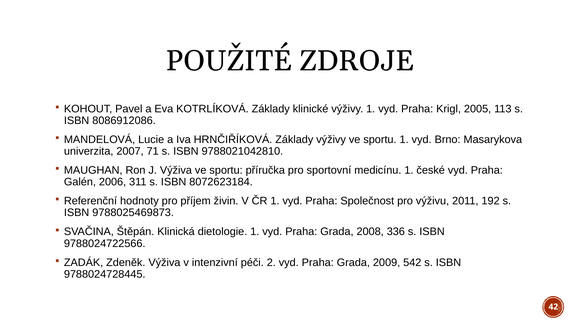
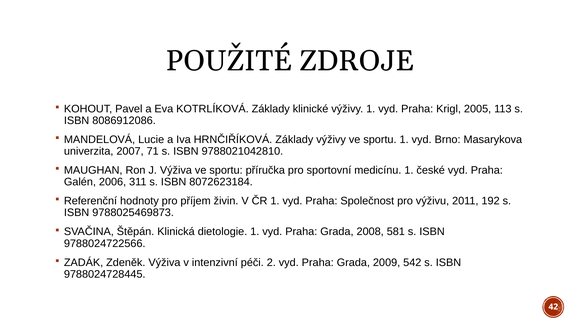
336: 336 -> 581 (396, 232)
